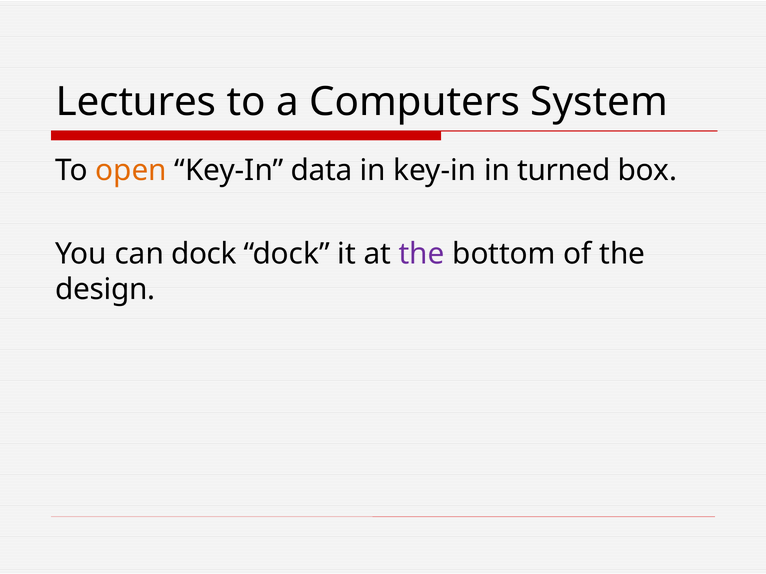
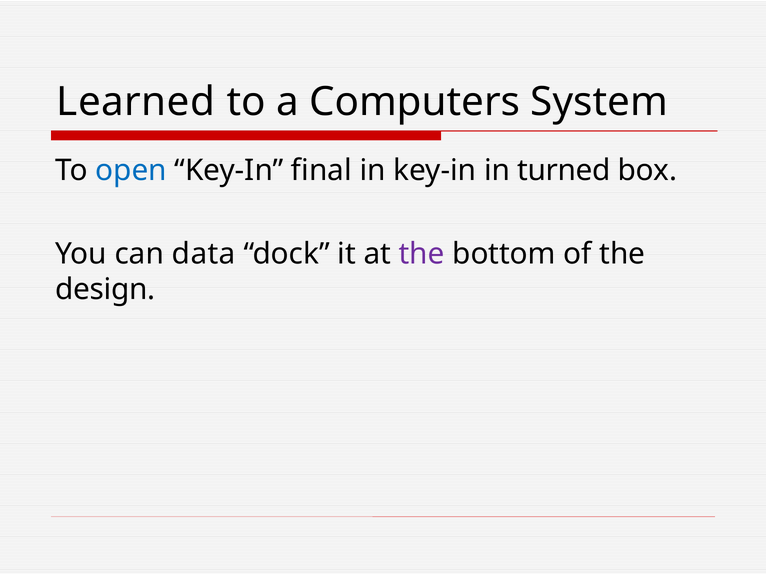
Lectures: Lectures -> Learned (136, 102)
open colour: orange -> blue (131, 171)
data: data -> final (321, 171)
can dock: dock -> data (204, 254)
